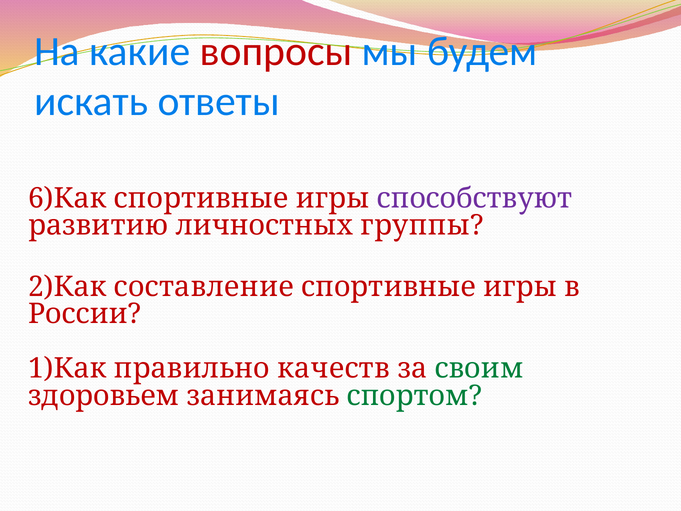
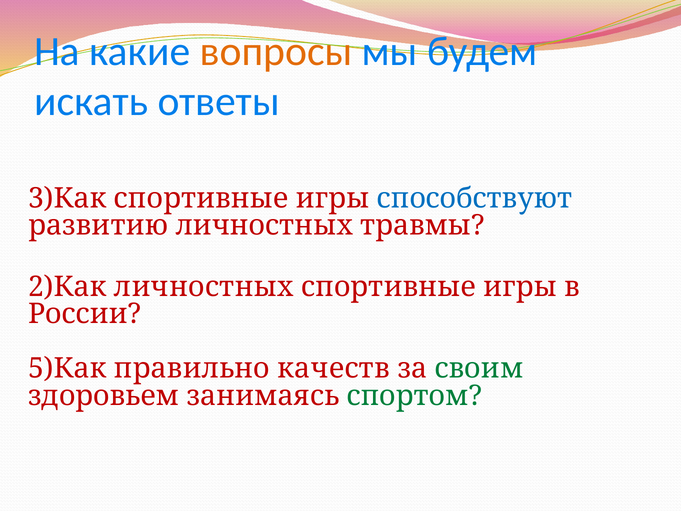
вопросы colour: red -> orange (276, 52)
6)Как: 6)Как -> 3)Как (67, 198)
способствуют colour: purple -> blue (475, 198)
группы: группы -> травмы (422, 225)
2)Как составление: составление -> личностных (204, 287)
1)Как: 1)Как -> 5)Как (67, 368)
